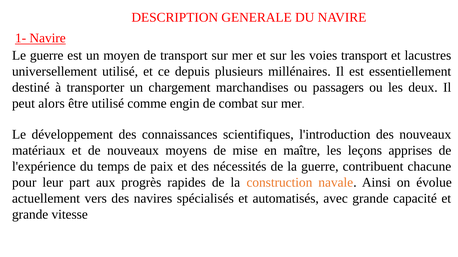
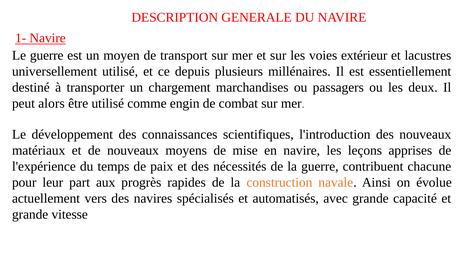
voies transport: transport -> extérieur (364, 55)
en maître: maître -> navire (302, 151)
